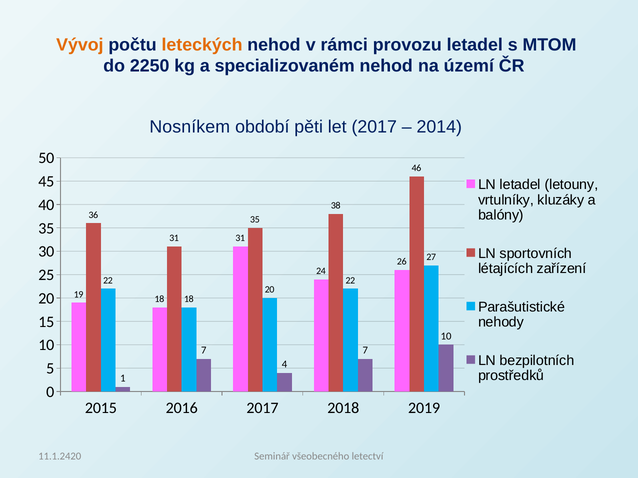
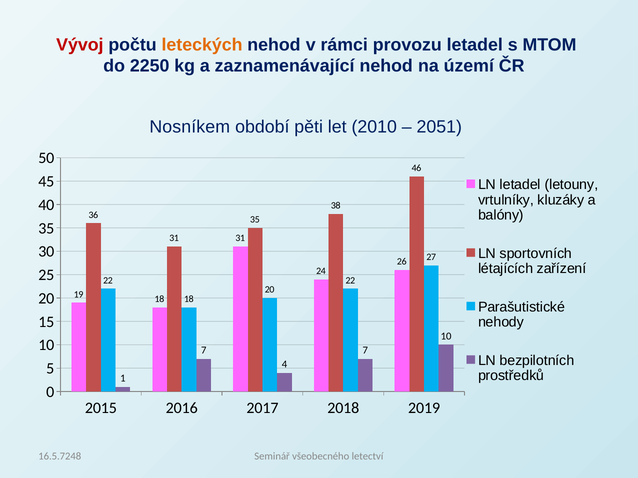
Vývoj colour: orange -> red (80, 45)
specializovaném: specializovaném -> zaznamenávající (285, 66)
let 2017: 2017 -> 2010 (374, 127)
2014: 2014 -> 2051 (439, 127)
11.1.2420: 11.1.2420 -> 16.5.7248 (60, 457)
